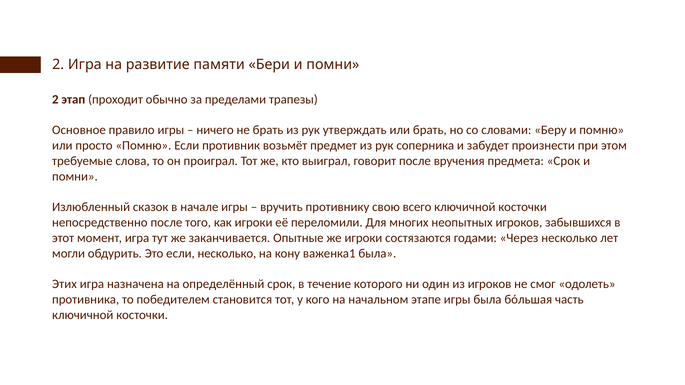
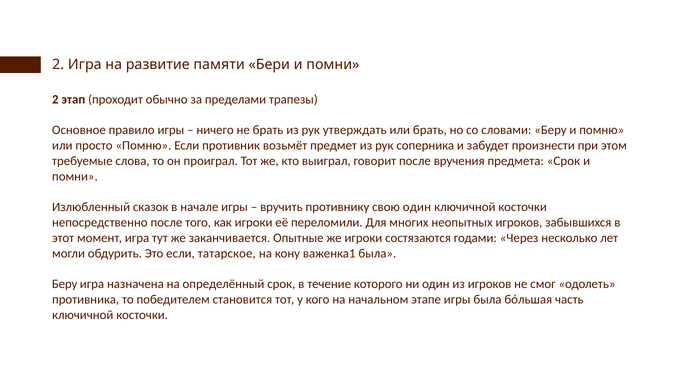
свою всего: всего -> один (417, 207)
если несколько: несколько -> татарское (227, 254)
Этих: Этих -> Беру (65, 284)
